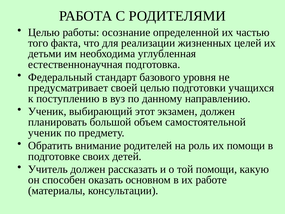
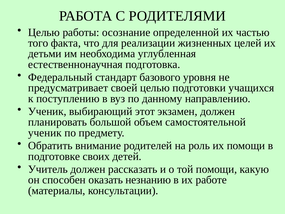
основном: основном -> незнанию (148, 180)
